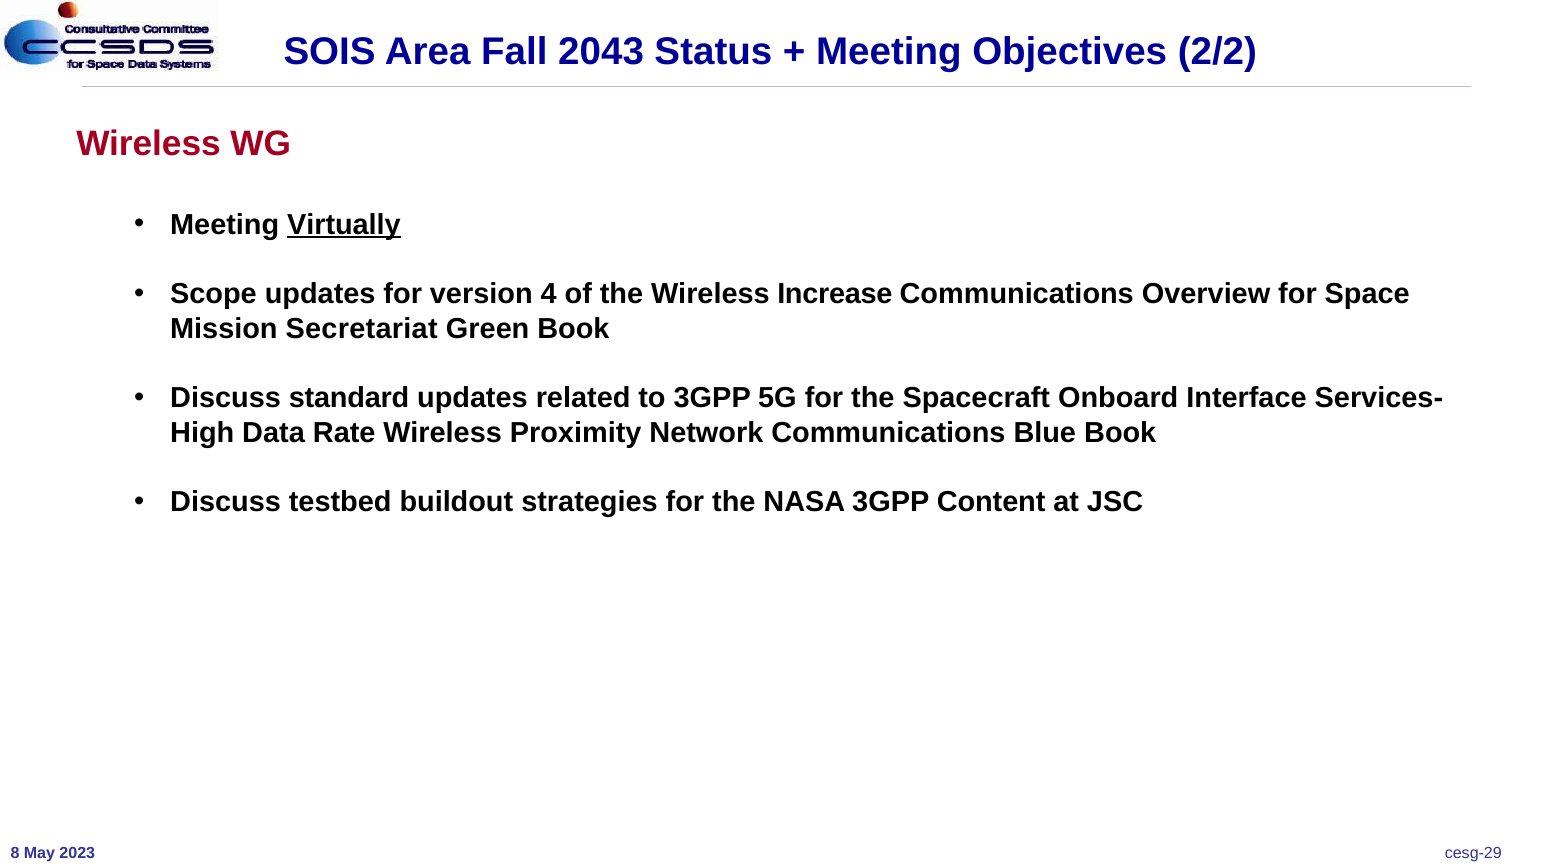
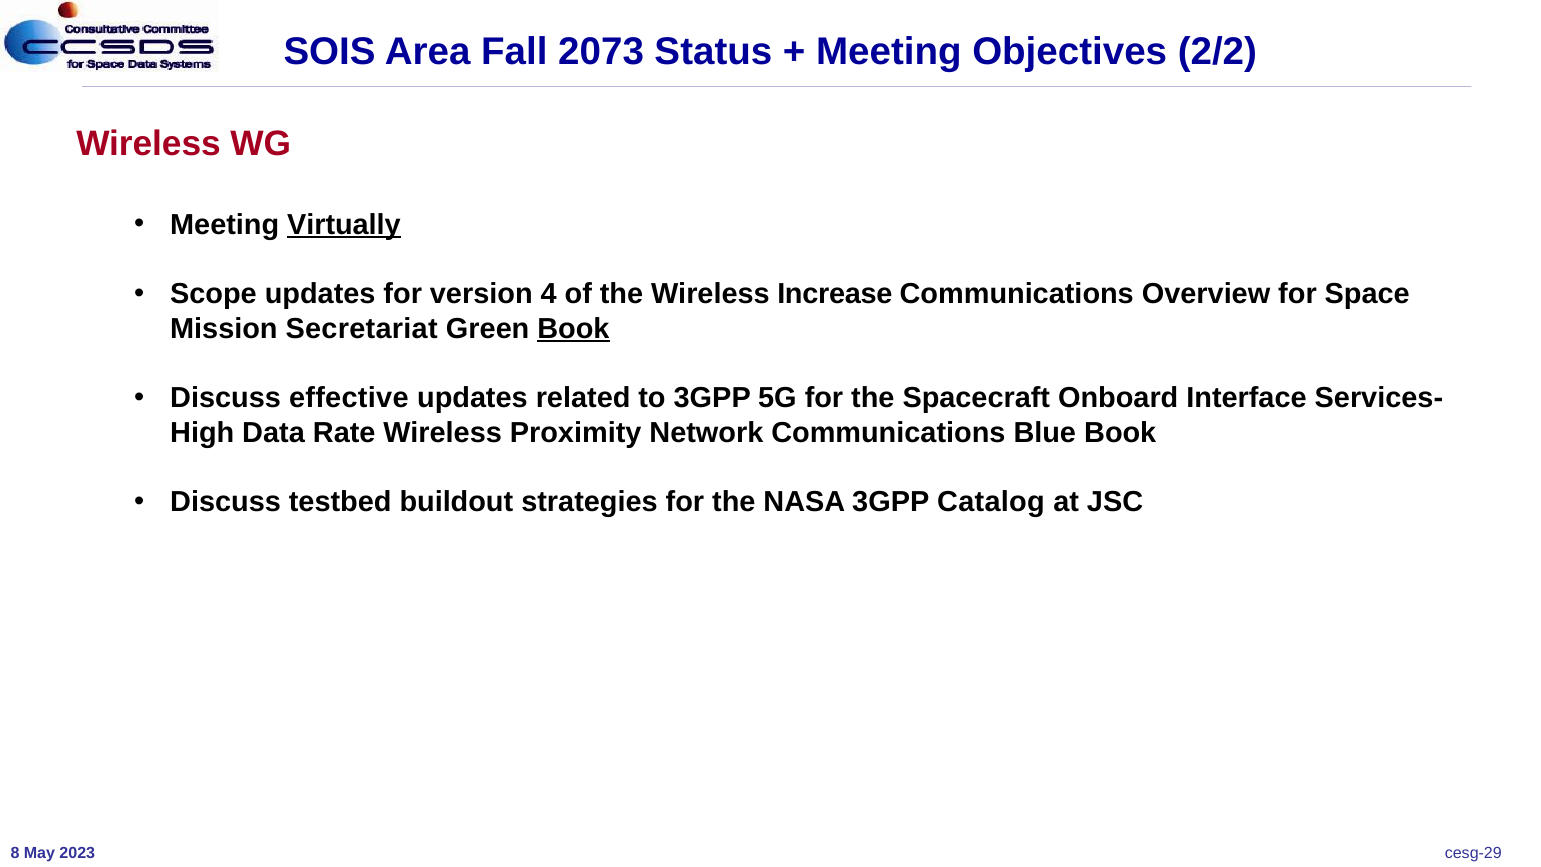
2043: 2043 -> 2073 (601, 52)
Book underline: none -> present (573, 329)
standard: standard -> effective (349, 398)
Content: Content -> Catalog (991, 502)
